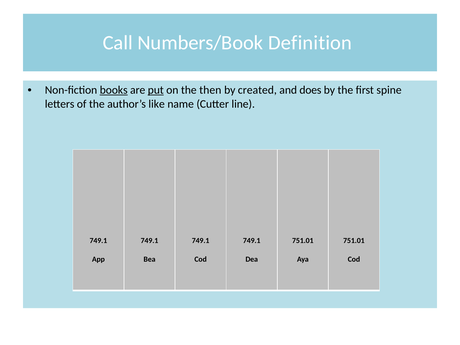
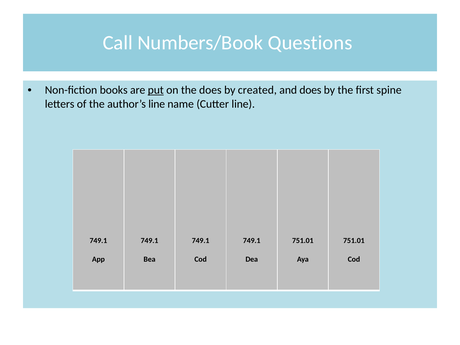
Definition: Definition -> Questions (310, 43)
books underline: present -> none (114, 90)
the then: then -> does (210, 90)
author’s like: like -> line (157, 104)
